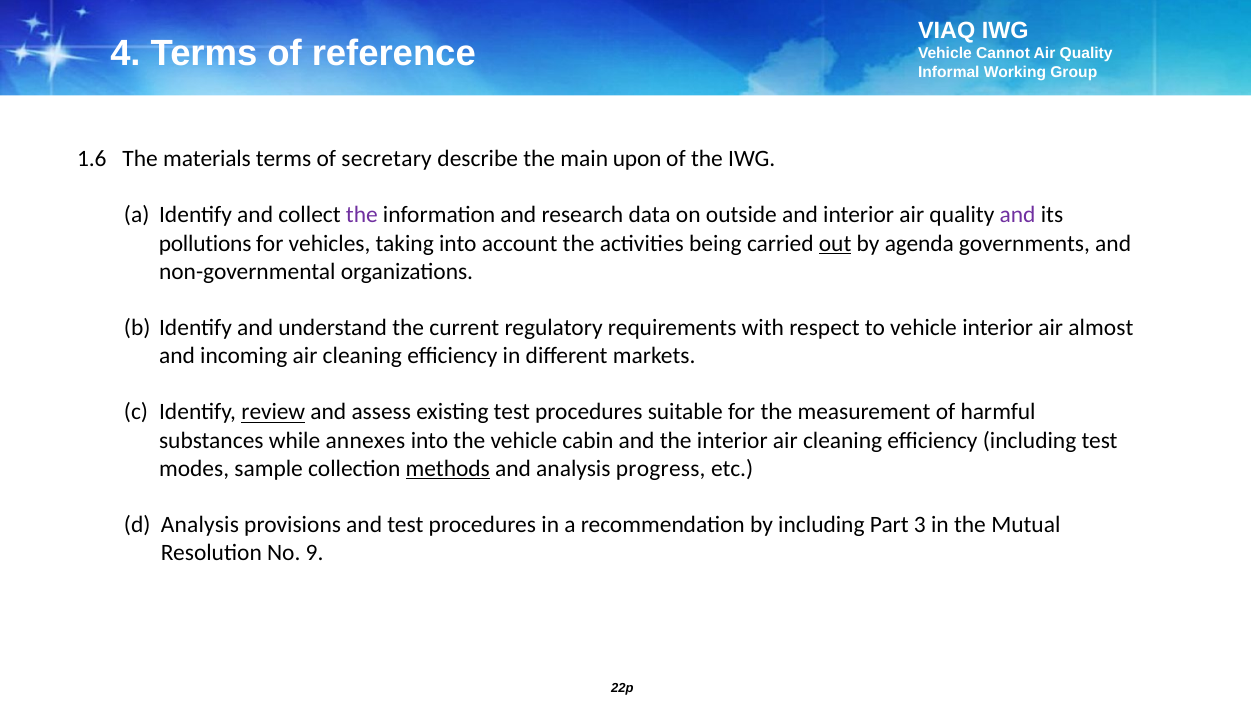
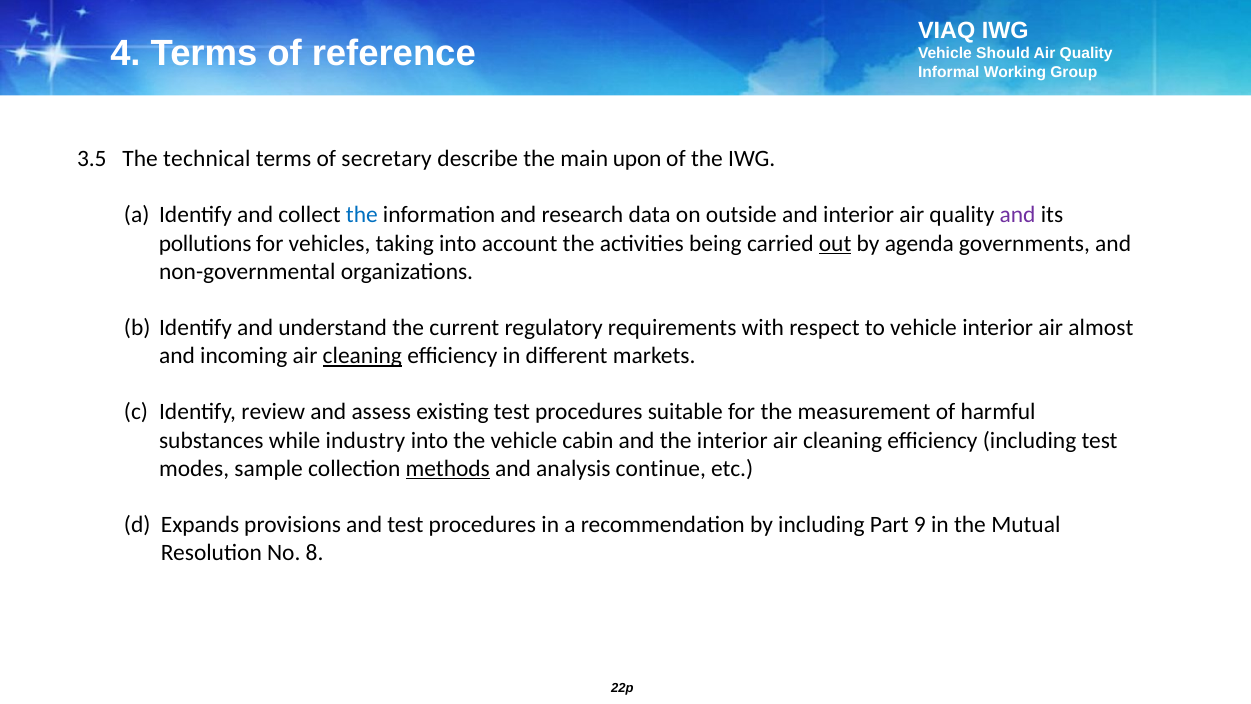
Cannot: Cannot -> Should (1003, 53)
1.6: 1.6 -> 3.5 (92, 159)
materials: materials -> technical (207, 159)
the colour: purple -> blue (362, 215)
cleaning underline: none -> present (362, 356)
review underline: present -> none (273, 412)
annexes: annexes -> industry (365, 440)
progress: progress -> continue (661, 468)
d Analysis: Analysis -> Expands (200, 525)
3: 3 -> 9 (920, 525)
9: 9 -> 8 (315, 553)
